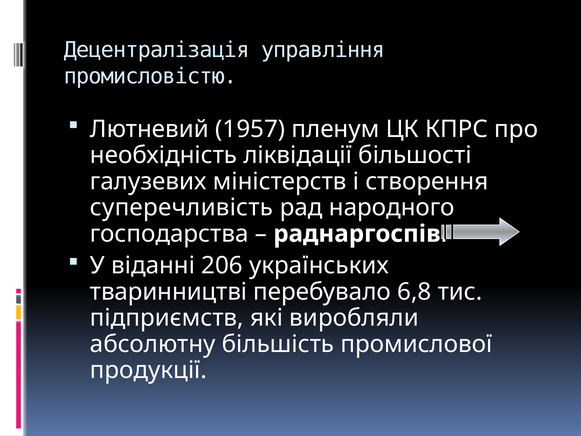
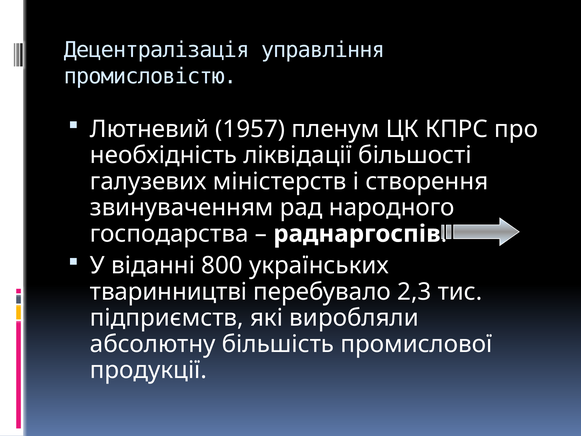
суперечливість: суперечливість -> звинуваченням (182, 208)
206: 206 -> 800 (222, 265)
6,8: 6,8 -> 2,3 (414, 292)
